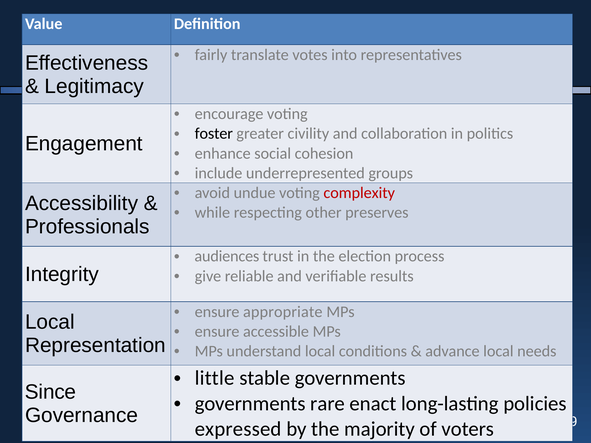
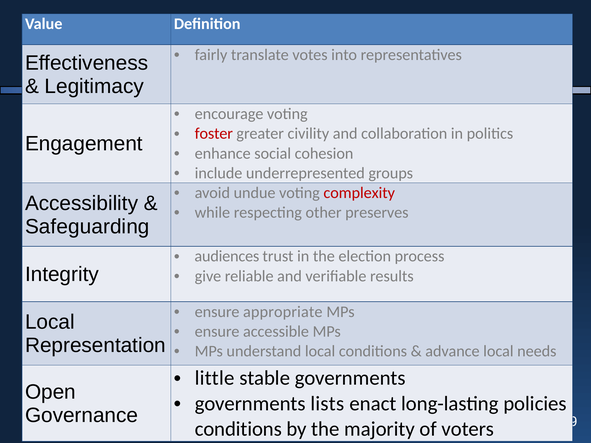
foster colour: black -> red (214, 134)
Professionals: Professionals -> Safeguarding (87, 227)
Since: Since -> Open (50, 392)
rare: rare -> lists (327, 404)
expressed: expressed -> conditions (238, 429)
